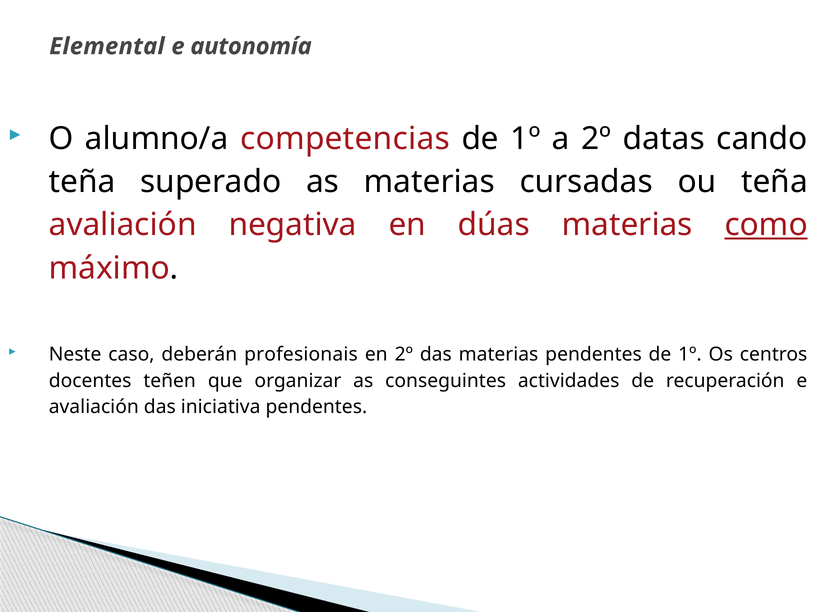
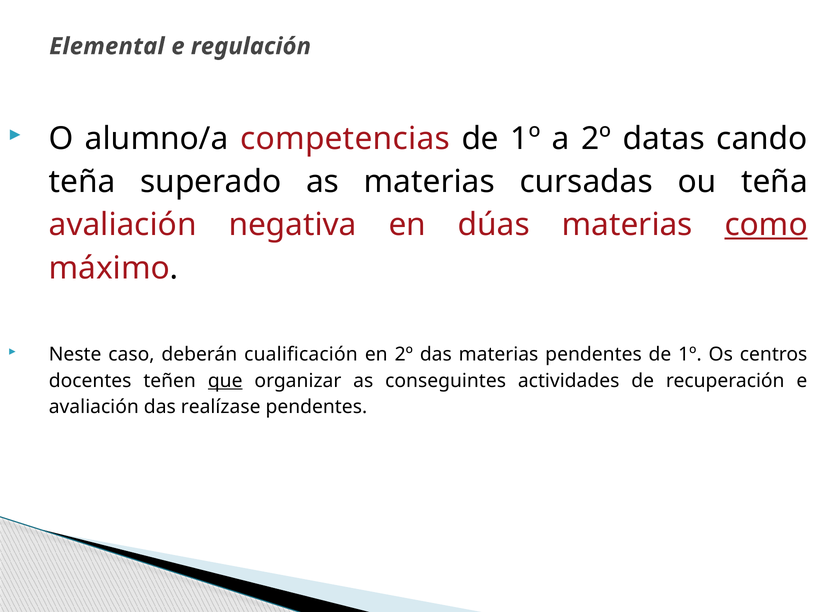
autonomía: autonomía -> regulación (251, 46)
profesionais: profesionais -> cualificación (301, 354)
que underline: none -> present (225, 381)
iniciativa: iniciativa -> realízase (221, 407)
